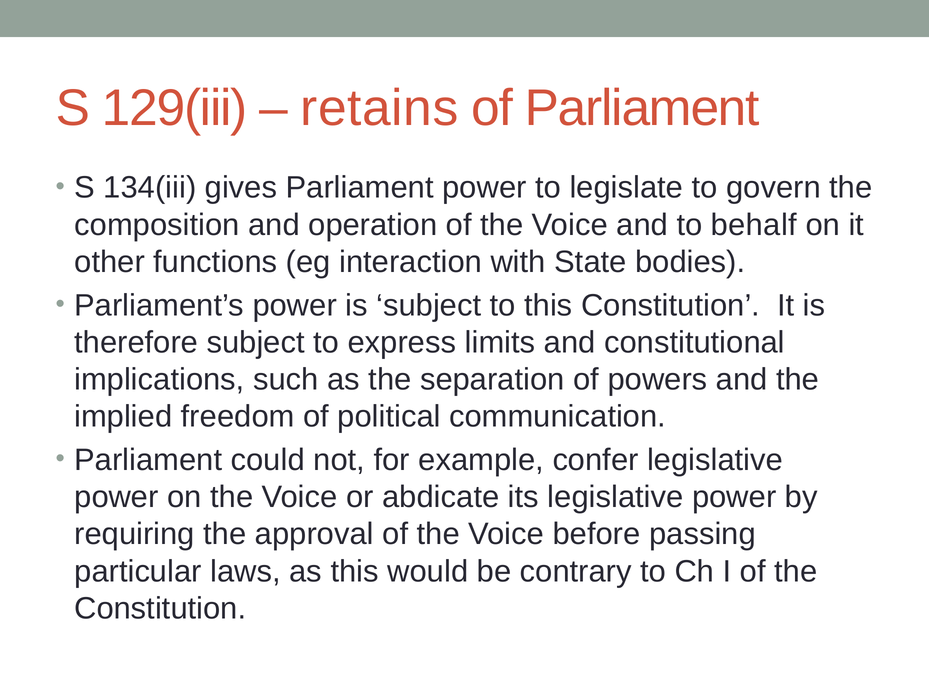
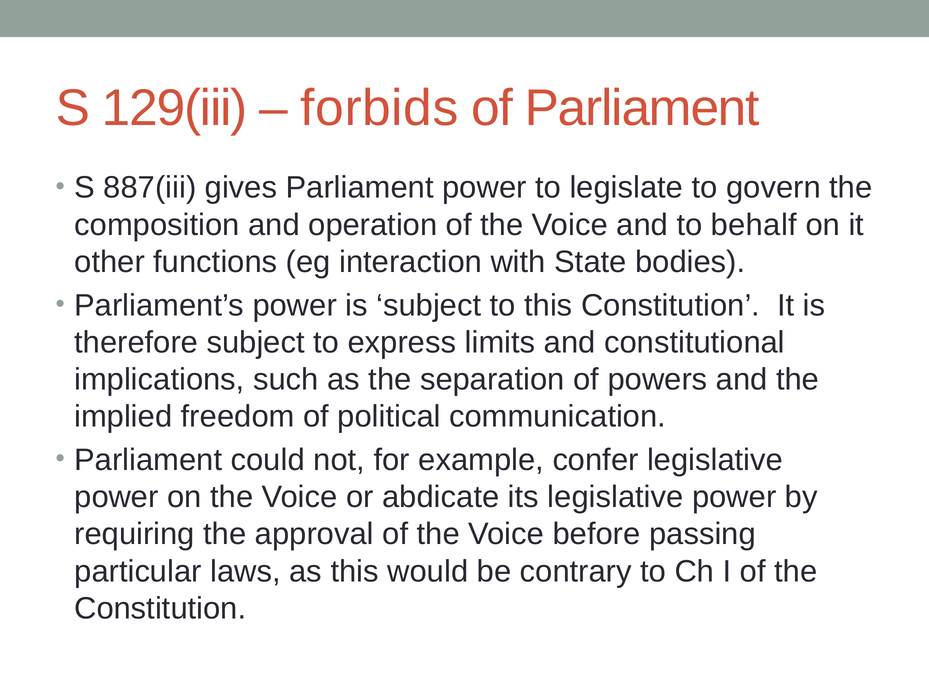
retains: retains -> forbids (379, 108)
134(iii: 134(iii -> 887(iii (150, 188)
